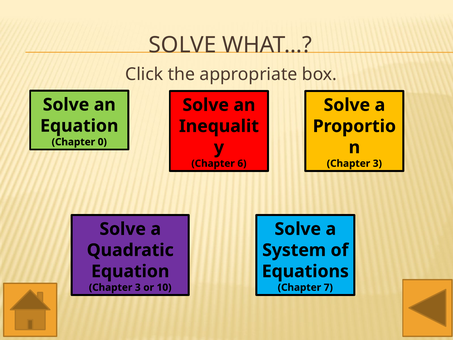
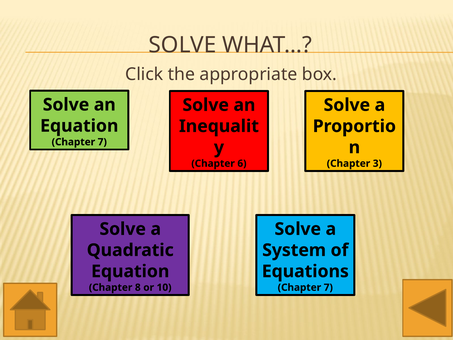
0: 0 -> 7 (102, 142)
3: 3 -> 8 (138, 287)
